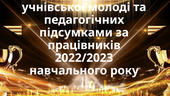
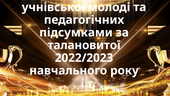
працівників: працівників -> талановитої (84, 45)
